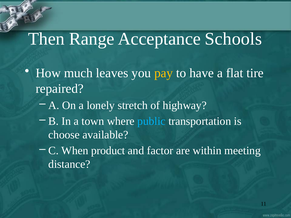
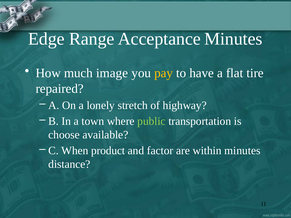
Then: Then -> Edge (46, 39)
Acceptance Schools: Schools -> Minutes (233, 39)
leaves: leaves -> image (112, 73)
public colour: light blue -> light green (151, 121)
within meeting: meeting -> minutes (242, 151)
